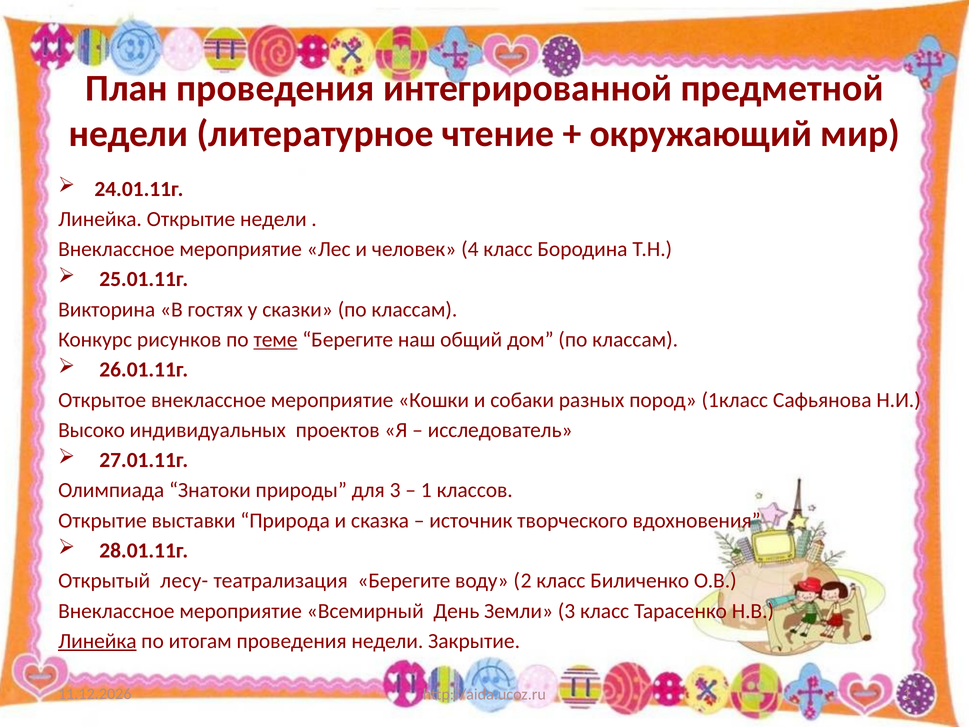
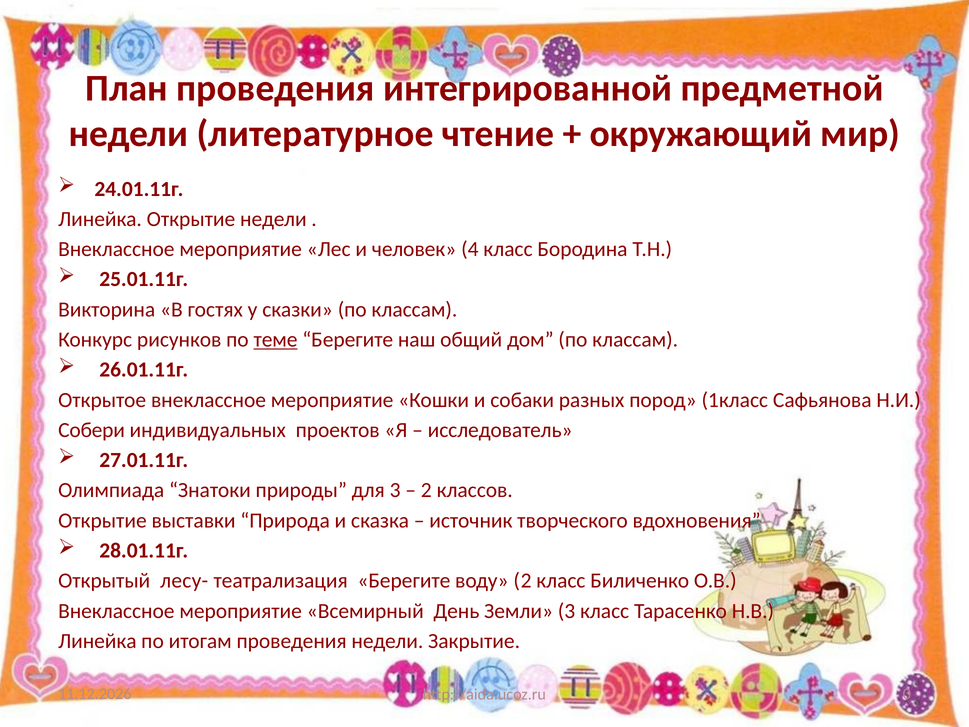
Высоко: Высоко -> Собери (92, 430)
1: 1 -> 2 (426, 490)
Линейка underline: present -> none (97, 641)
http://aida.ucoz.ru 1: 1 -> 0 (907, 694)
